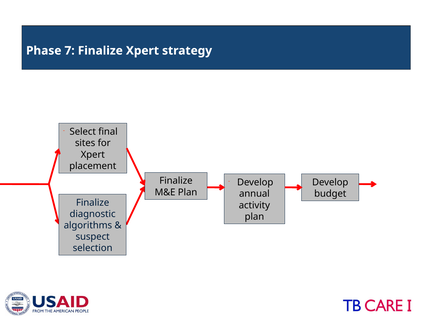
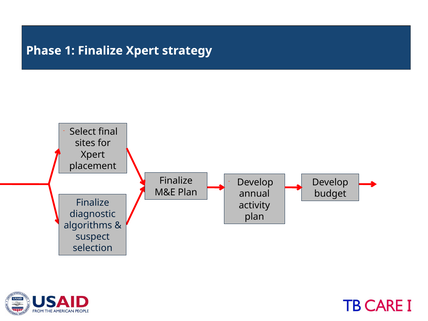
7: 7 -> 1 (70, 51)
